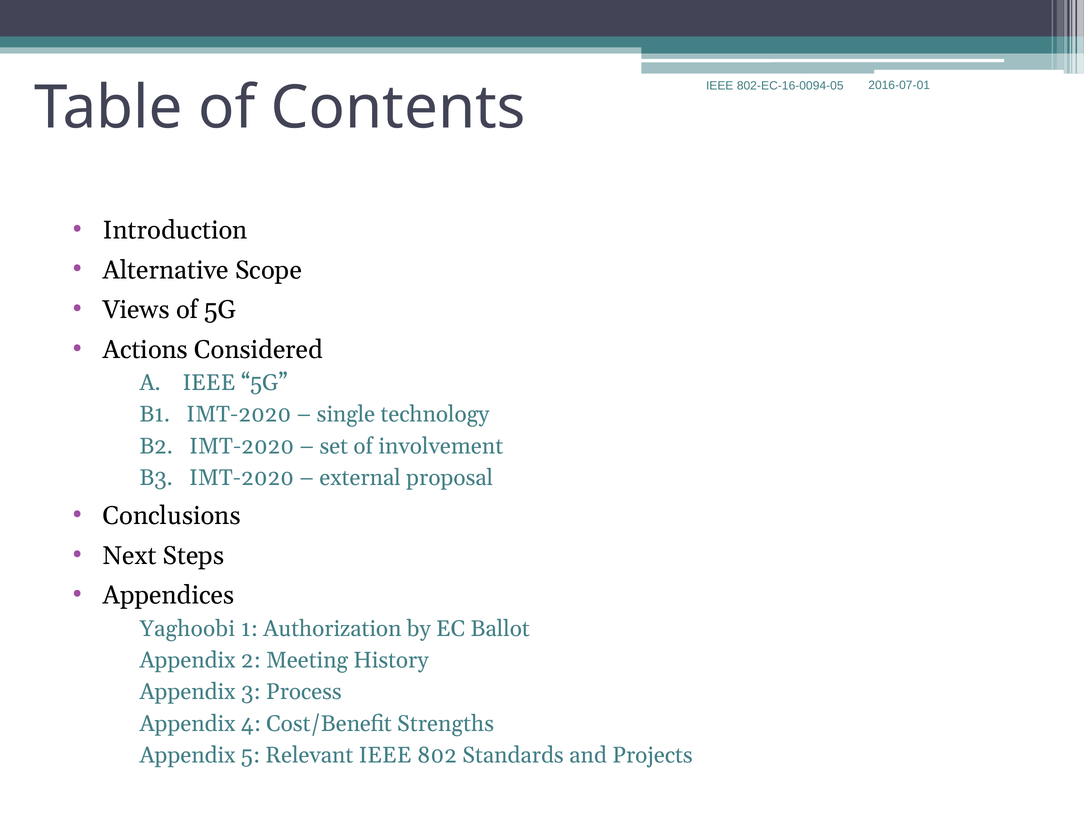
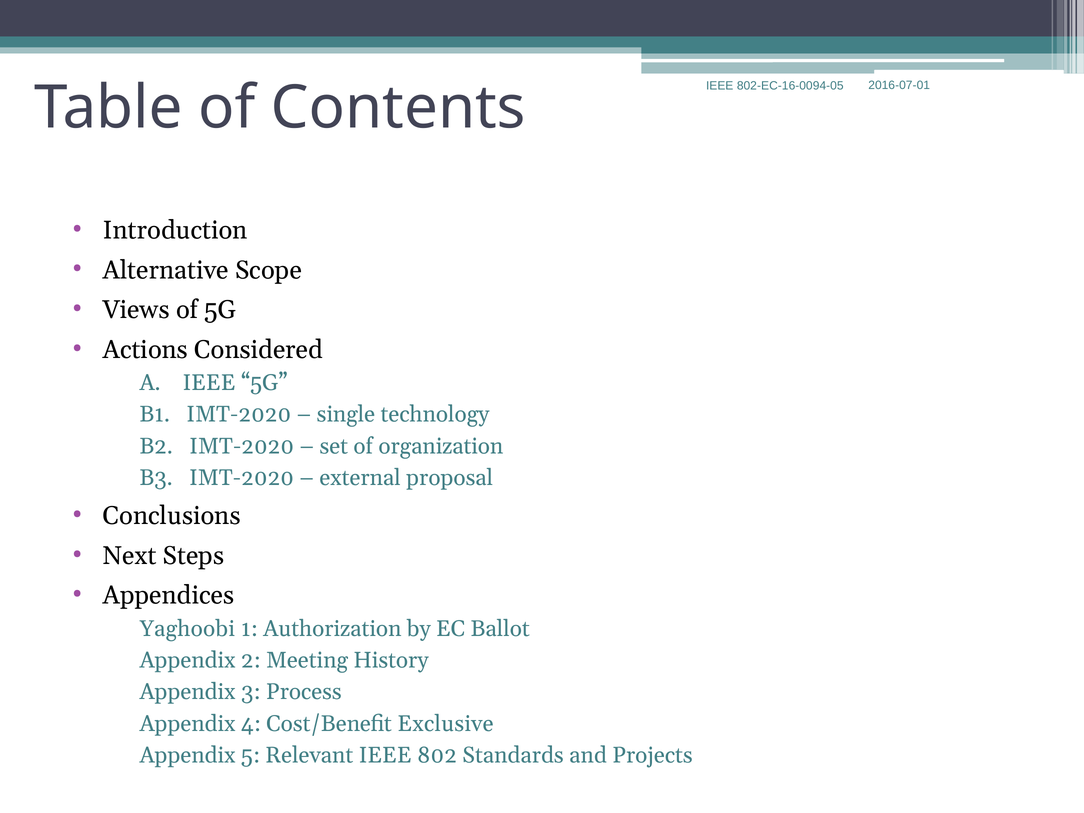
involvement: involvement -> organization (441, 446)
Strengths: Strengths -> Exclusive (446, 724)
